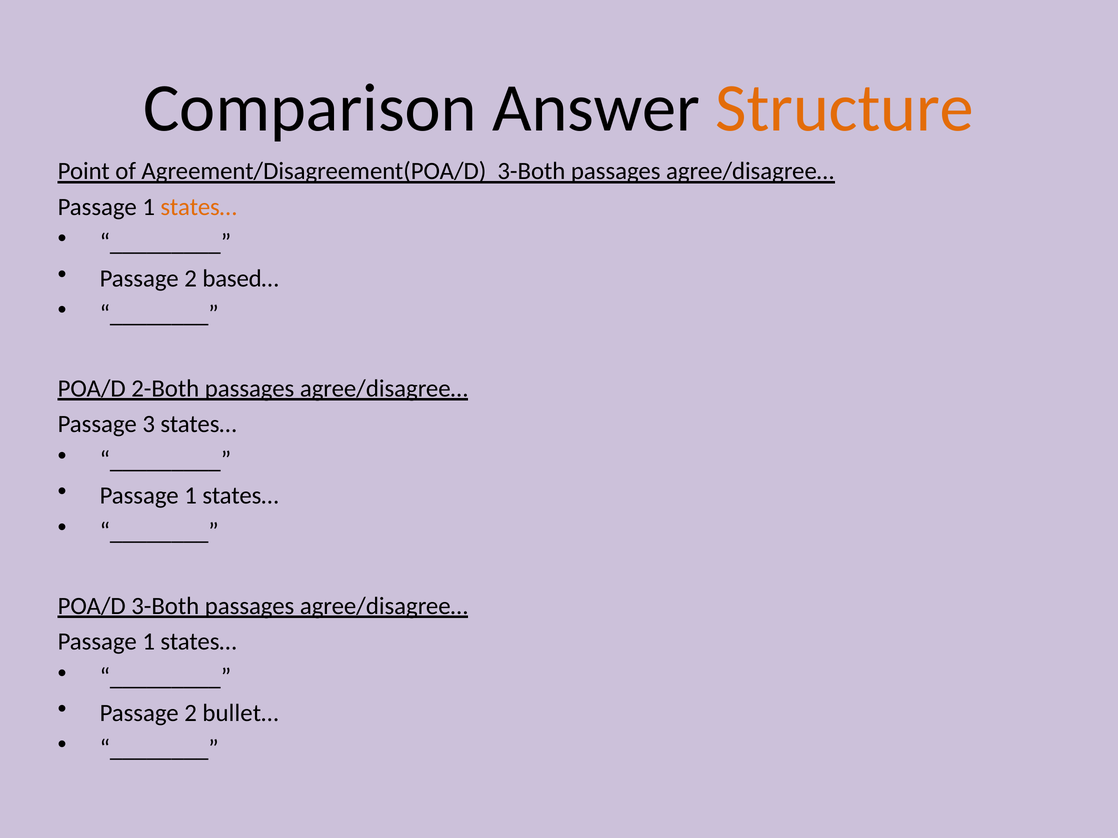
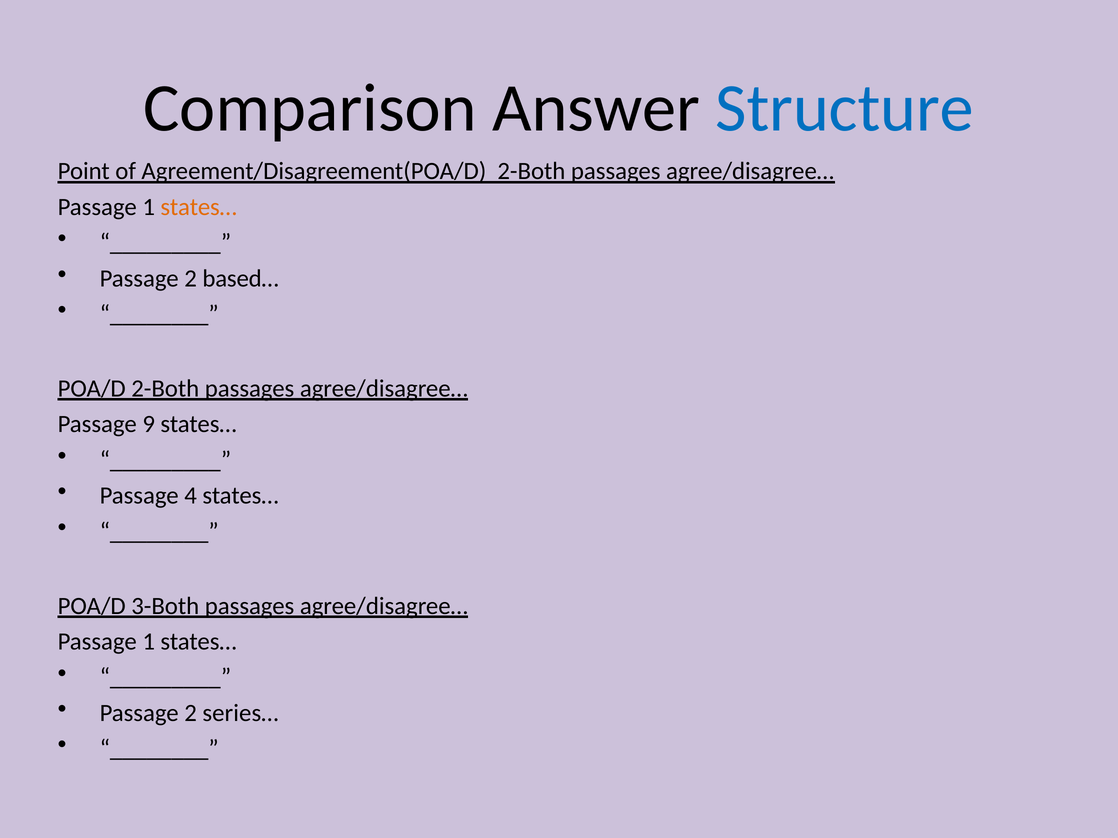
Structure colour: orange -> blue (845, 108)
Agreement/Disagreement(POA/D 3-Both: 3-Both -> 2-Both (531, 171)
3: 3 -> 9 (149, 424)
1: 1 -> 4 (191, 496)
bullet…: bullet… -> series… (240, 713)
